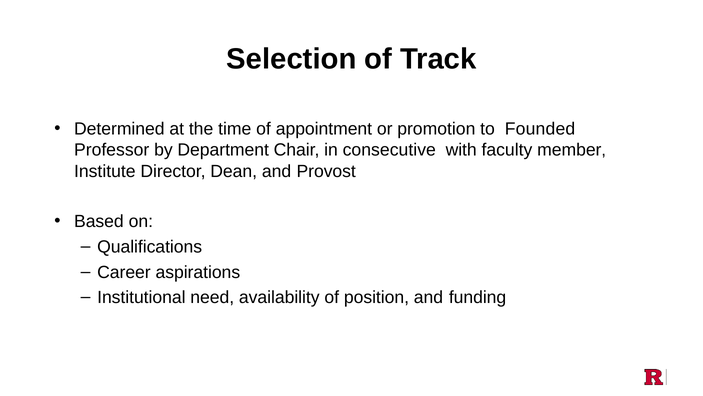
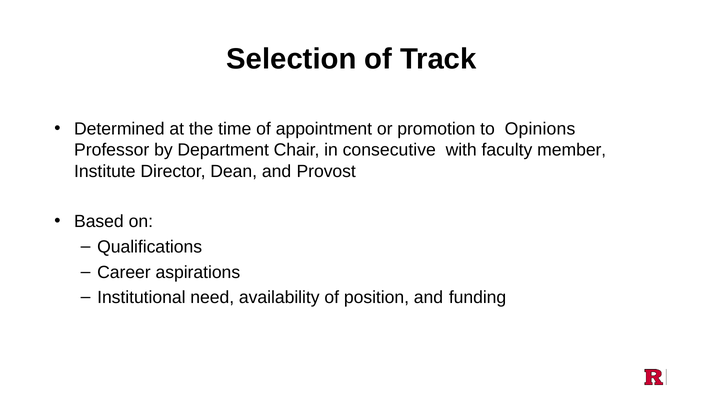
Founded: Founded -> Opinions (540, 129)
